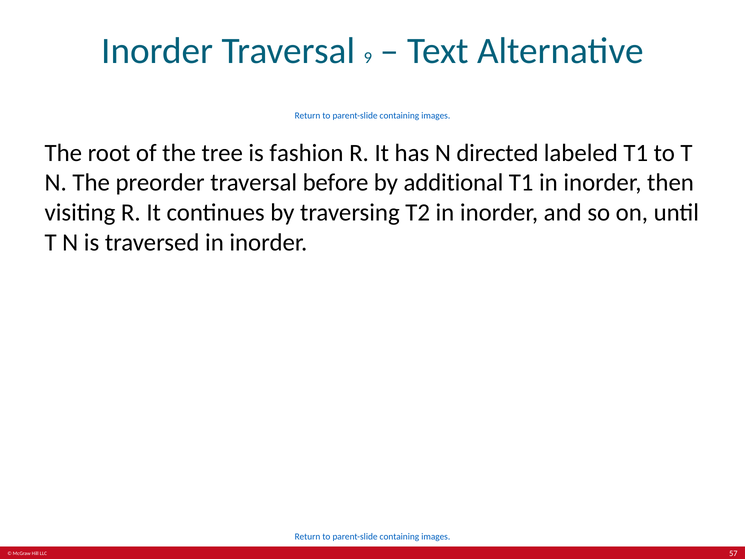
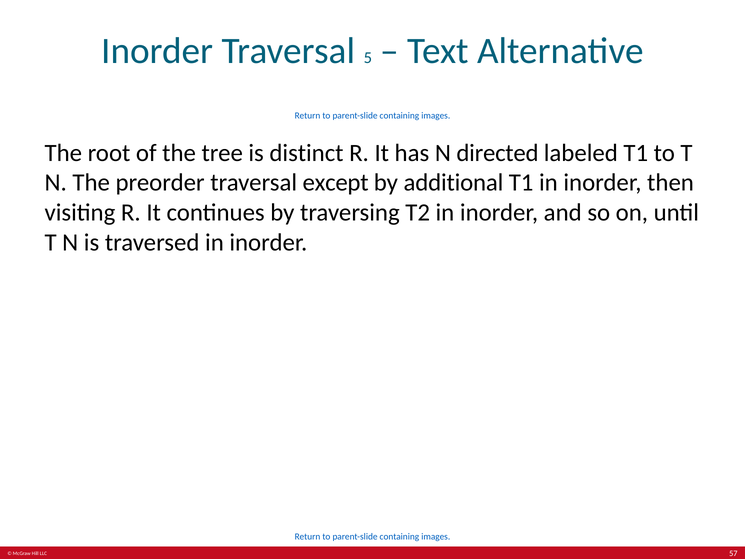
9: 9 -> 5 (368, 58)
fashion: fashion -> distinct (306, 153)
before: before -> except (336, 183)
